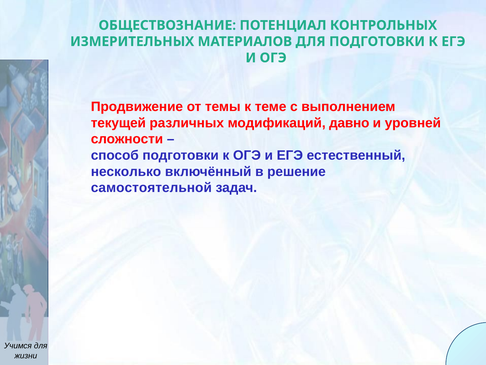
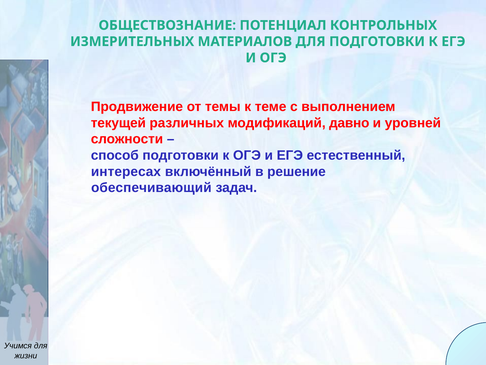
несколько: несколько -> интересах (126, 171)
самостоятельной: самостоятельной -> обеспечивающий (151, 188)
